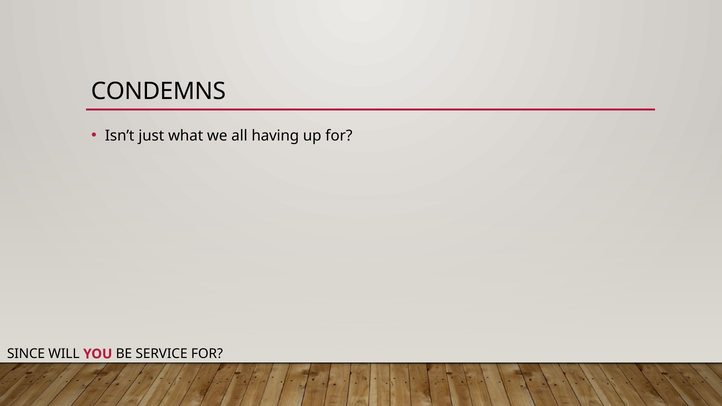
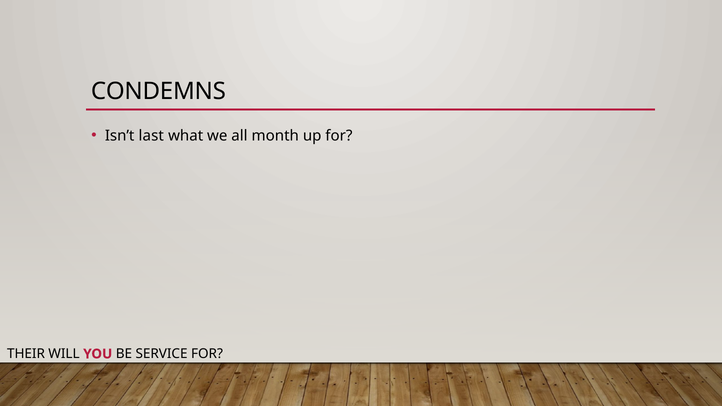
just: just -> last (151, 136)
having: having -> month (275, 136)
SINCE: SINCE -> THEIR (26, 354)
